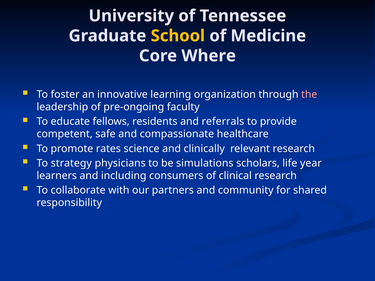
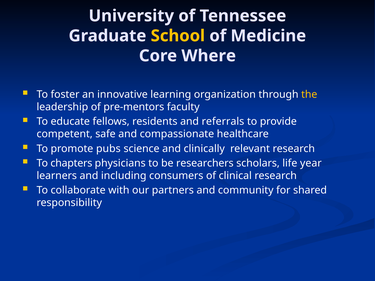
the colour: pink -> yellow (309, 95)
pre-ongoing: pre-ongoing -> pre-mentors (134, 107)
rates: rates -> pubs (108, 149)
strategy: strategy -> chapters (71, 163)
simulations: simulations -> researchers (205, 163)
